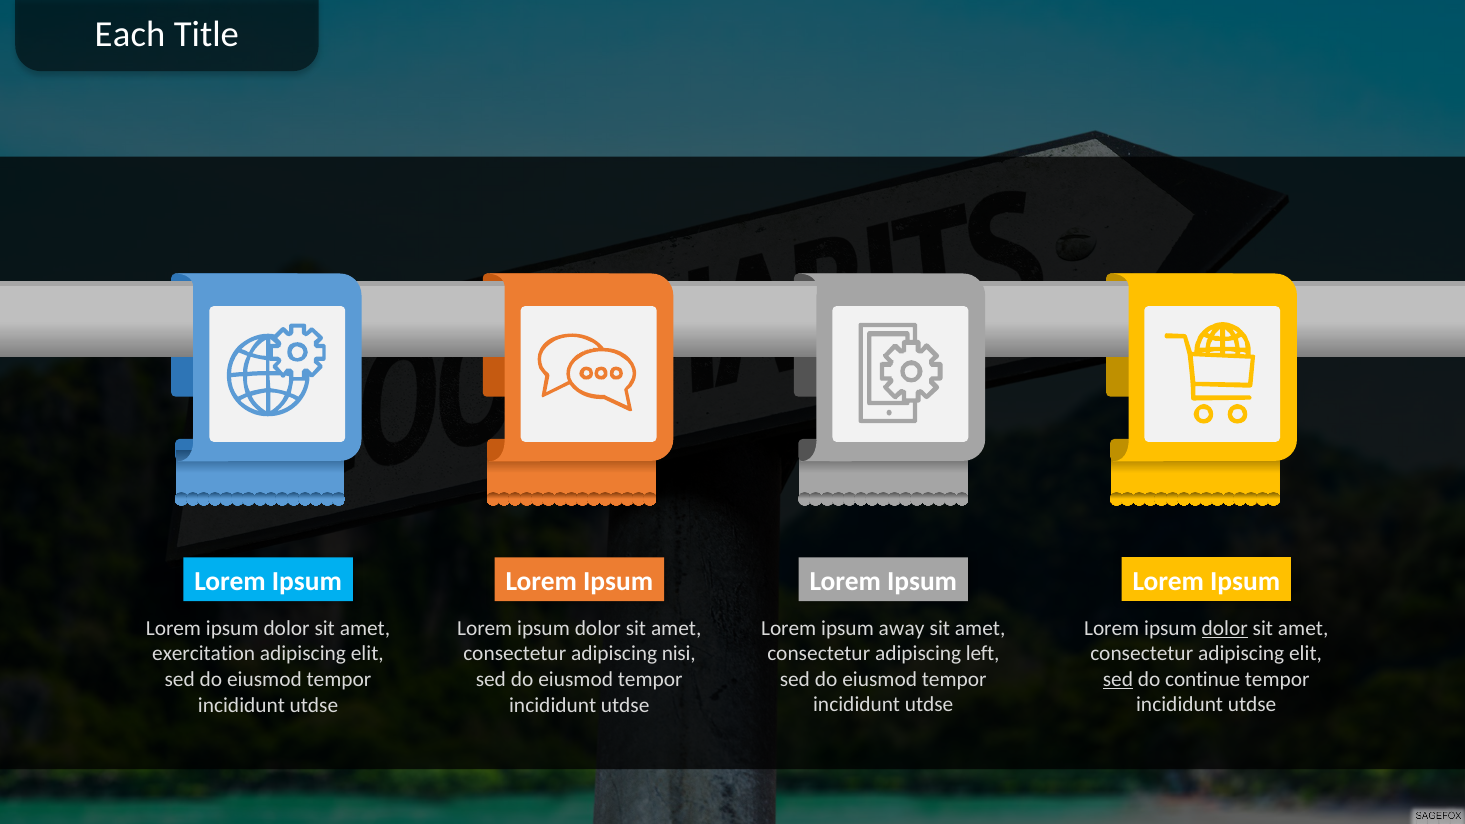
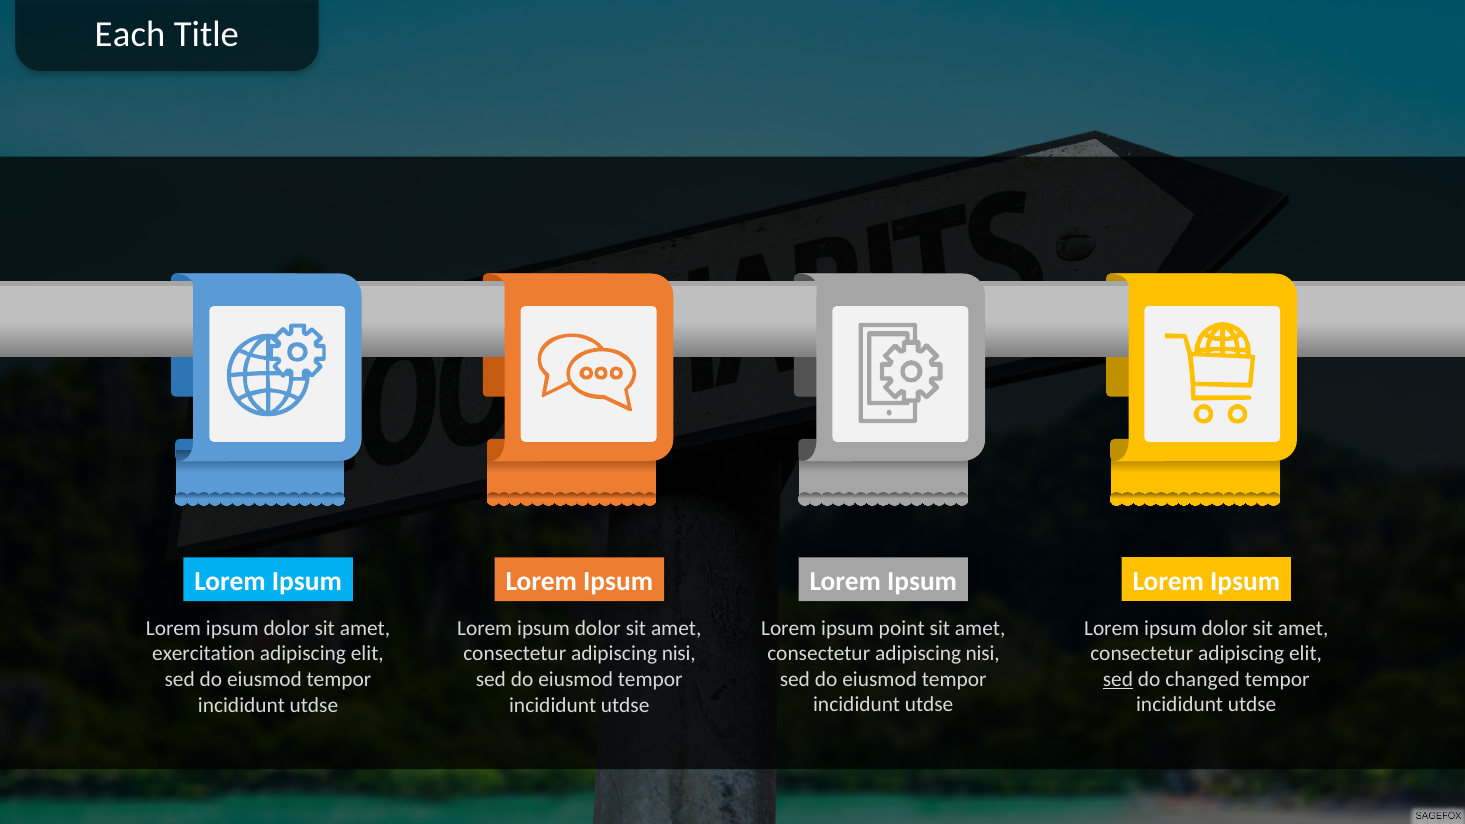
away: away -> point (902, 628)
dolor underline: present -> none (1225, 628)
left: left -> nisi (983, 654)
continue: continue -> changed (1203, 679)
